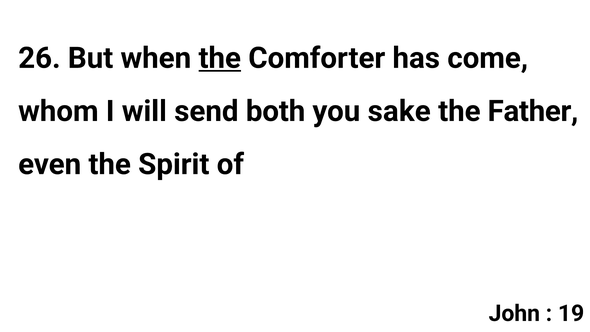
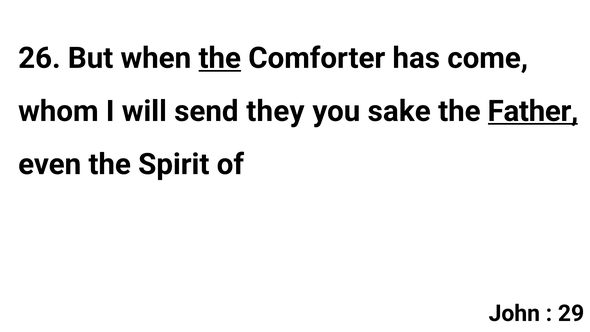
both: both -> they (275, 111)
Father underline: none -> present (533, 111)
19: 19 -> 29 (571, 313)
